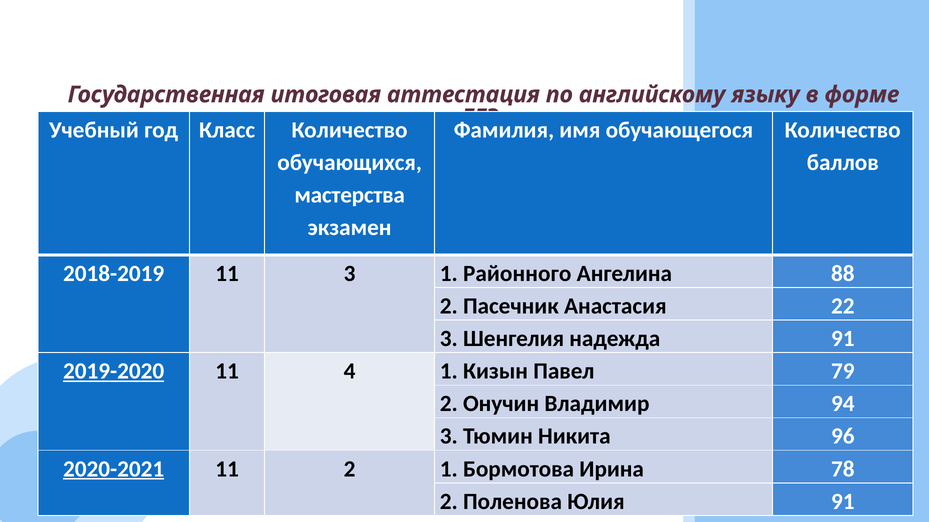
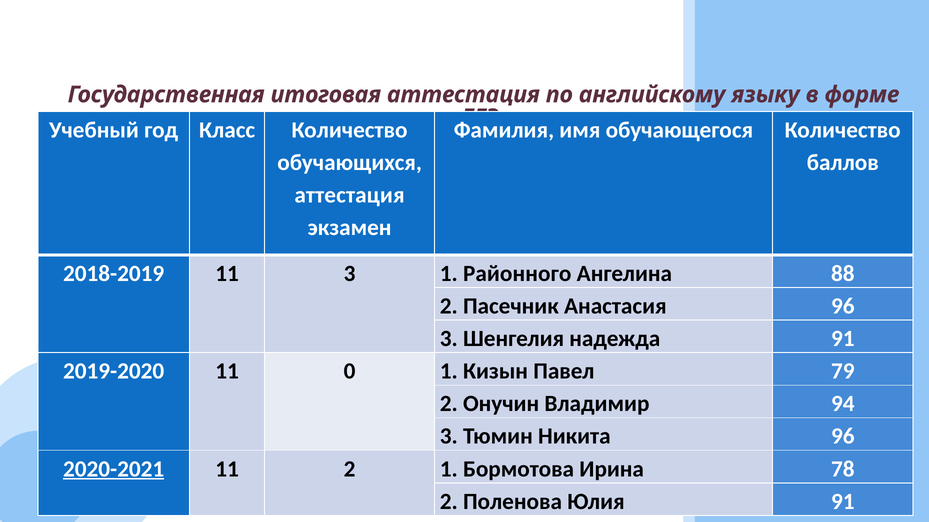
мастерства: мастерства -> аттестация (349, 195)
Анастасия 22: 22 -> 96 (843, 306)
2019-2020 underline: present -> none (114, 372)
4: 4 -> 0 (350, 372)
